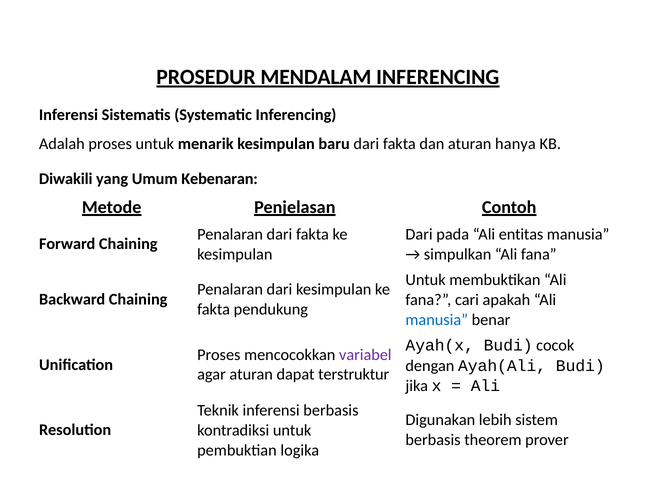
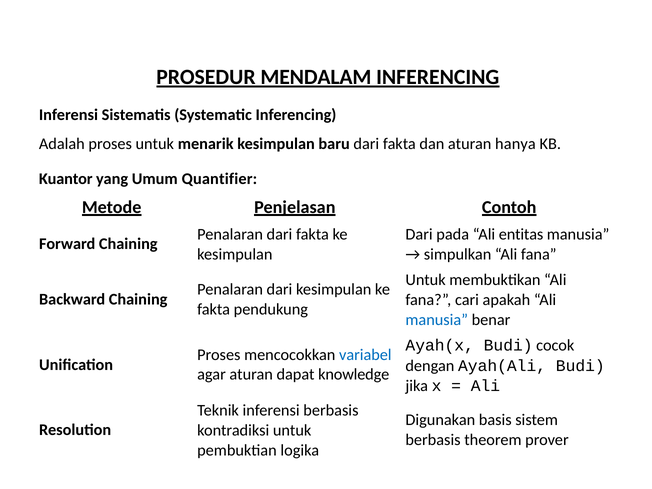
Diwakili: Diwakili -> Kuantor (66, 179)
Kebenaran: Kebenaran -> Quantifier (219, 179)
variabel colour: purple -> blue (365, 355)
terstruktur: terstruktur -> knowledge (354, 375)
lebih: lebih -> basis (495, 420)
